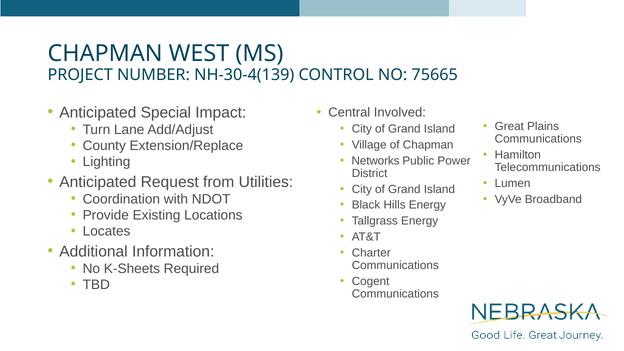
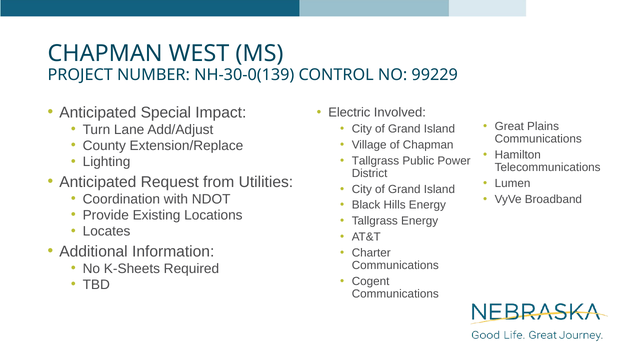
NH-30-4(139: NH-30-4(139 -> NH-30-0(139 (244, 75)
75665: 75665 -> 99229 (435, 75)
Central: Central -> Electric (349, 112)
Networks: Networks -> Tallgrass (375, 161)
